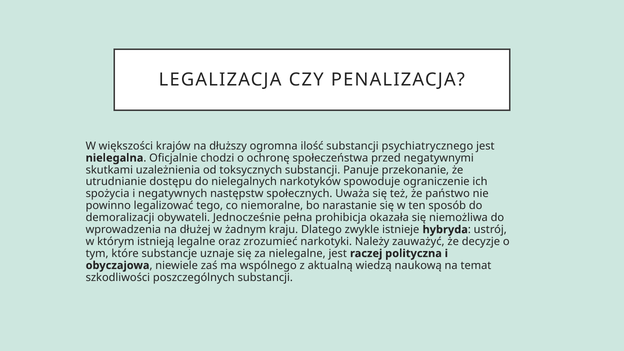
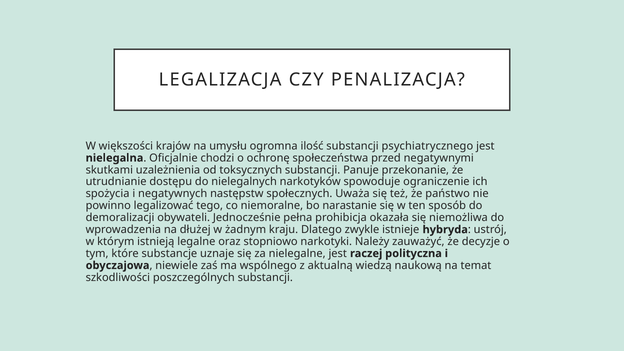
dłuższy: dłuższy -> umysłu (228, 146)
zrozumieć: zrozumieć -> stopniowo (271, 242)
